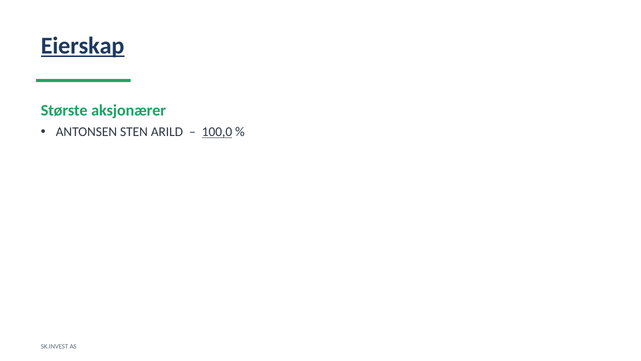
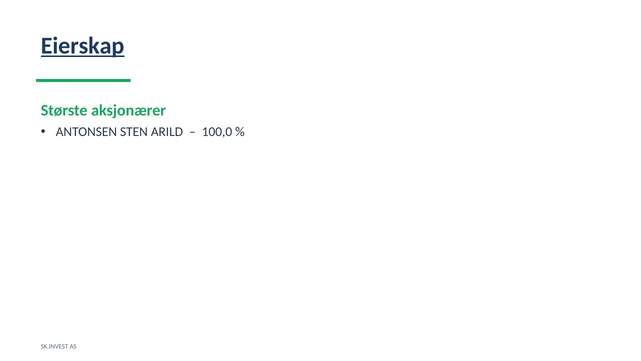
100,0 underline: present -> none (217, 132)
